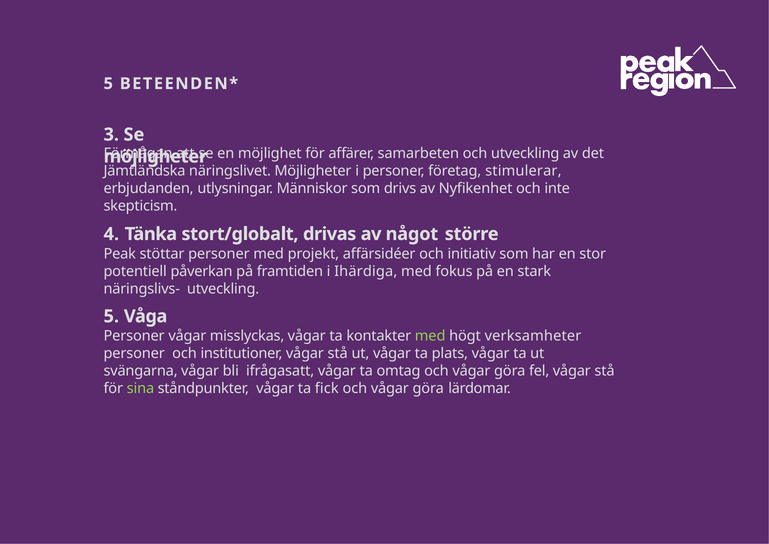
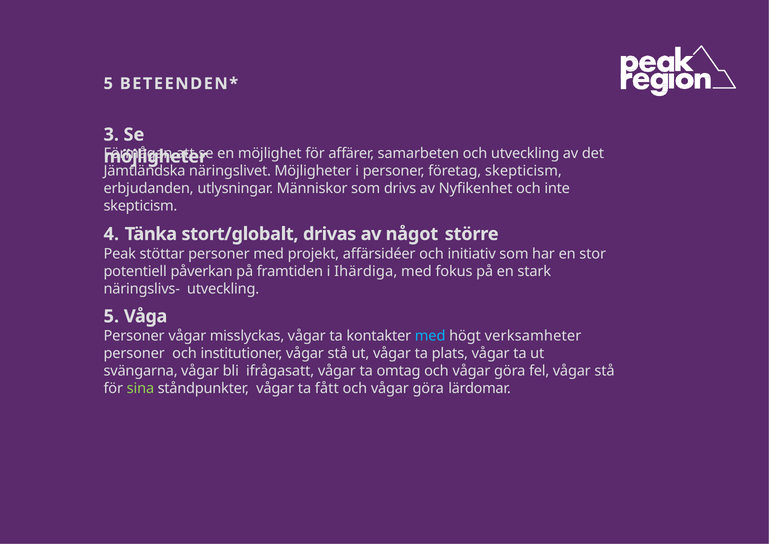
företag stimulerar: stimulerar -> skepticism (523, 171)
med colour: light green -> light blue (430, 336)
fick: fick -> fått (327, 389)
